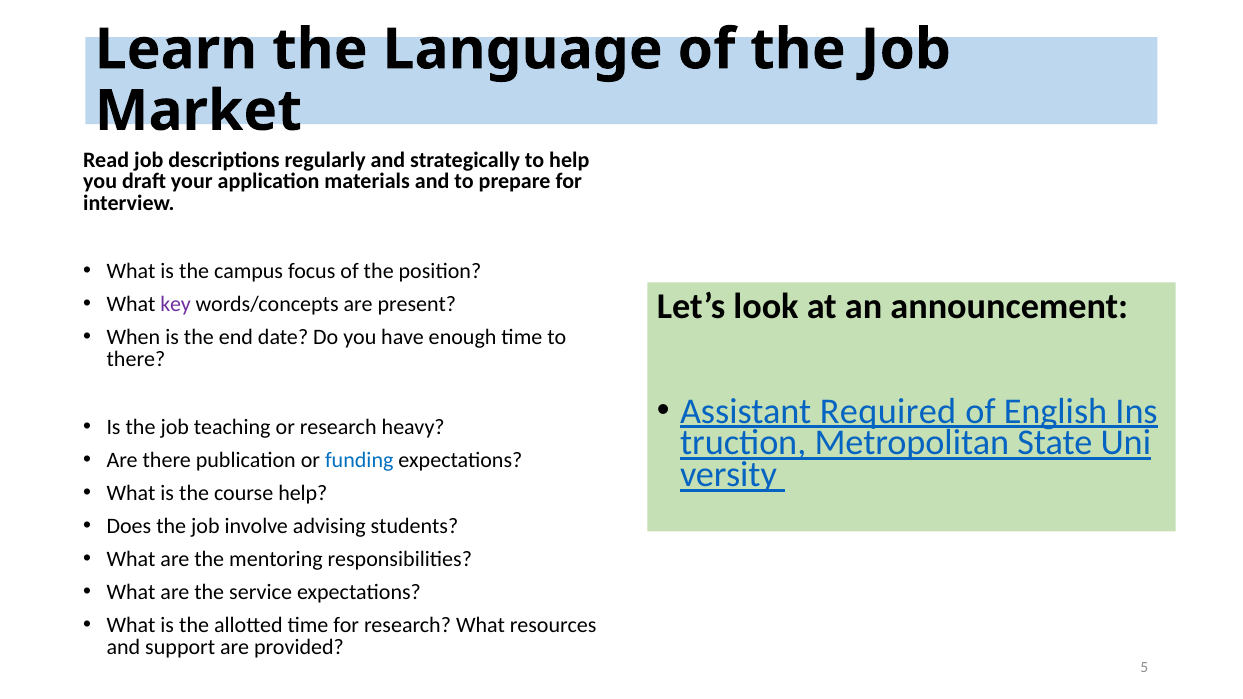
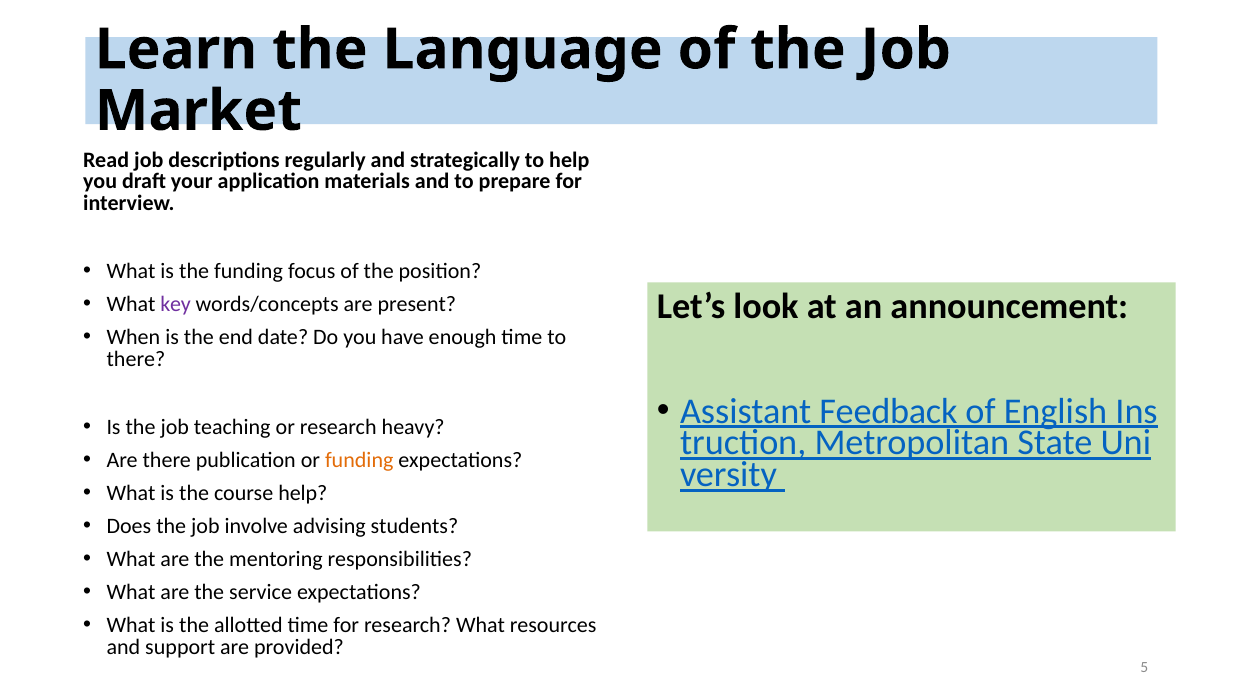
the campus: campus -> funding (248, 272)
Required: Required -> Feedback (888, 411)
funding colour: blue -> orange (359, 460)
